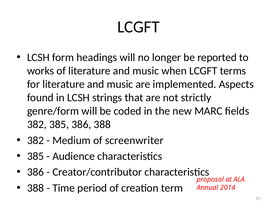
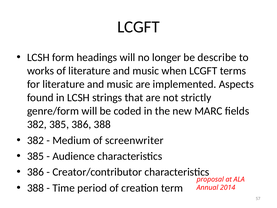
reported: reported -> describe (217, 57)
